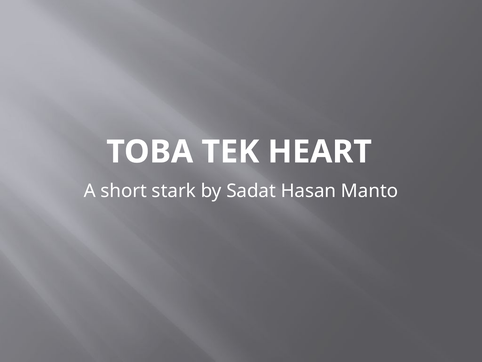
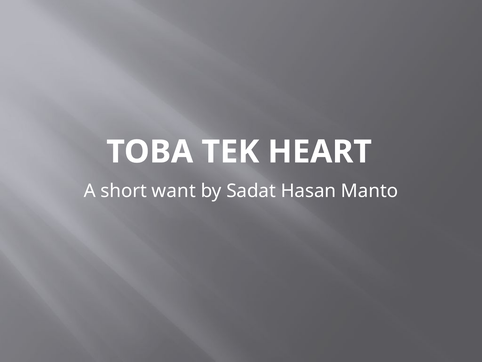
stark: stark -> want (174, 191)
